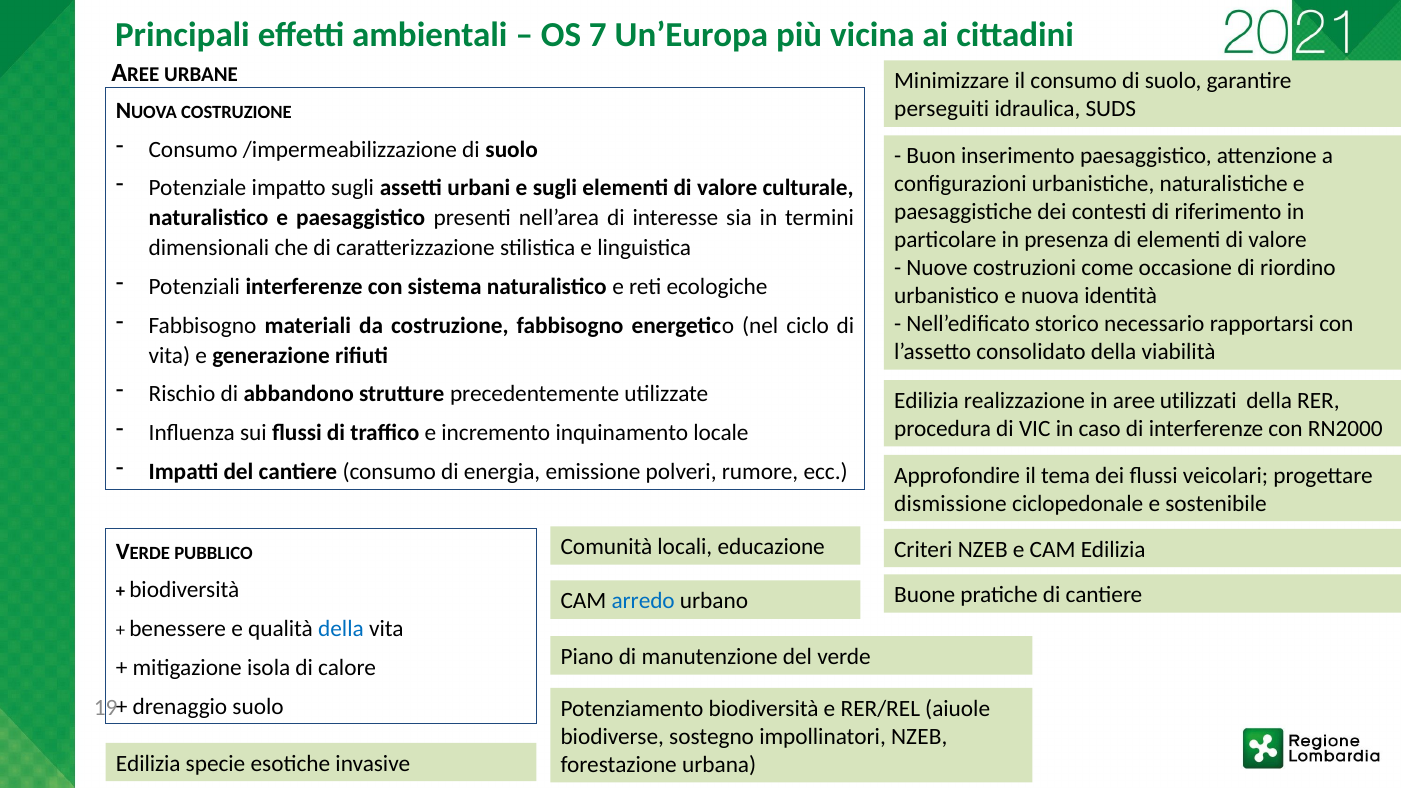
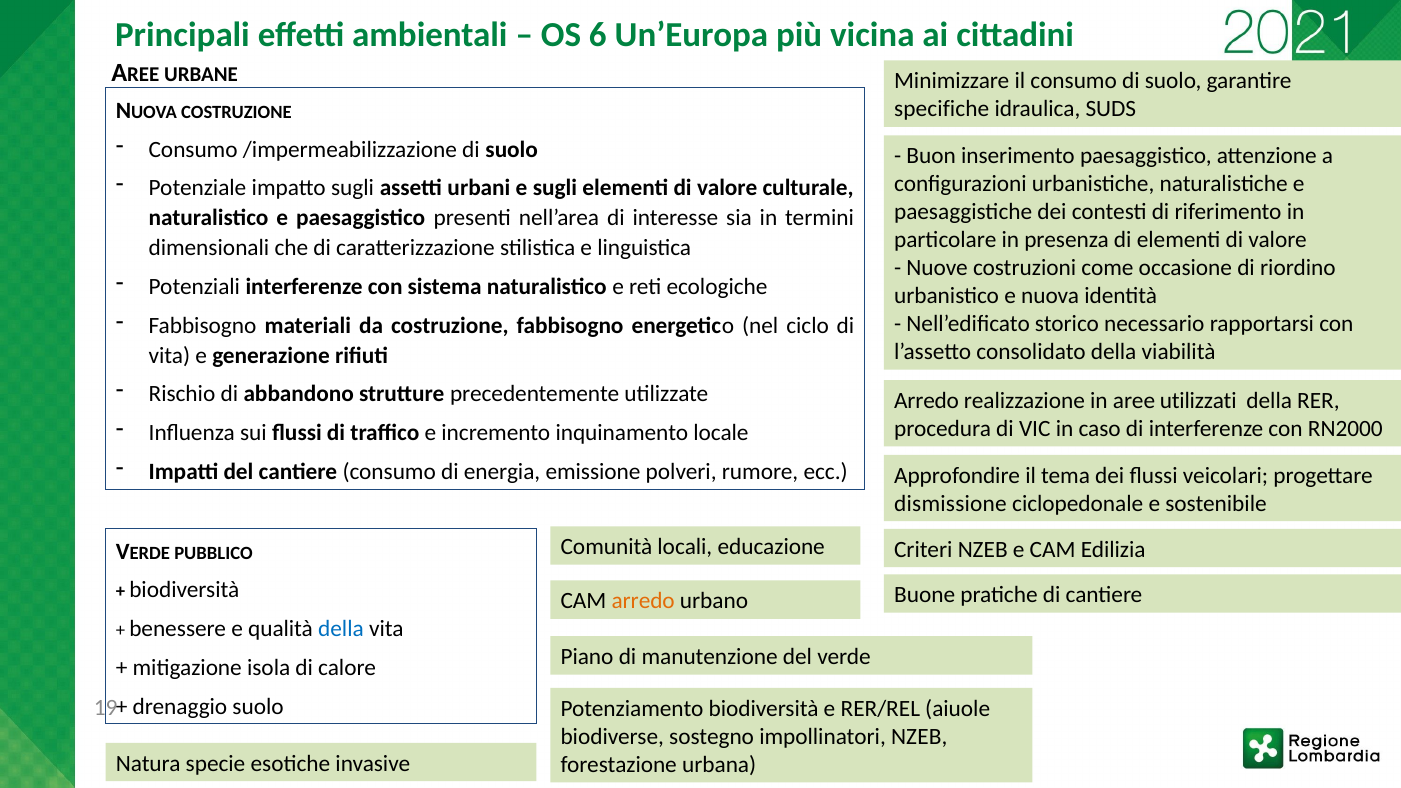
7: 7 -> 6 (598, 35)
perseguiti: perseguiti -> specifiche (942, 109)
Edilizia: Edilizia -> Arredo (927, 401)
arredo colour: blue -> orange (643, 601)
Edilizia: Edilizia -> Natura (148, 764)
